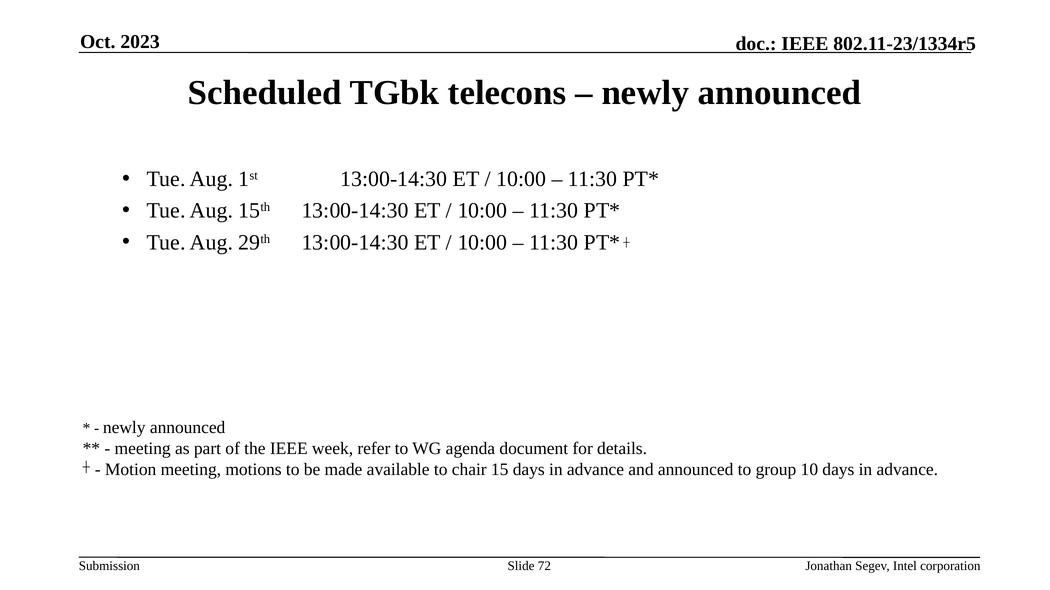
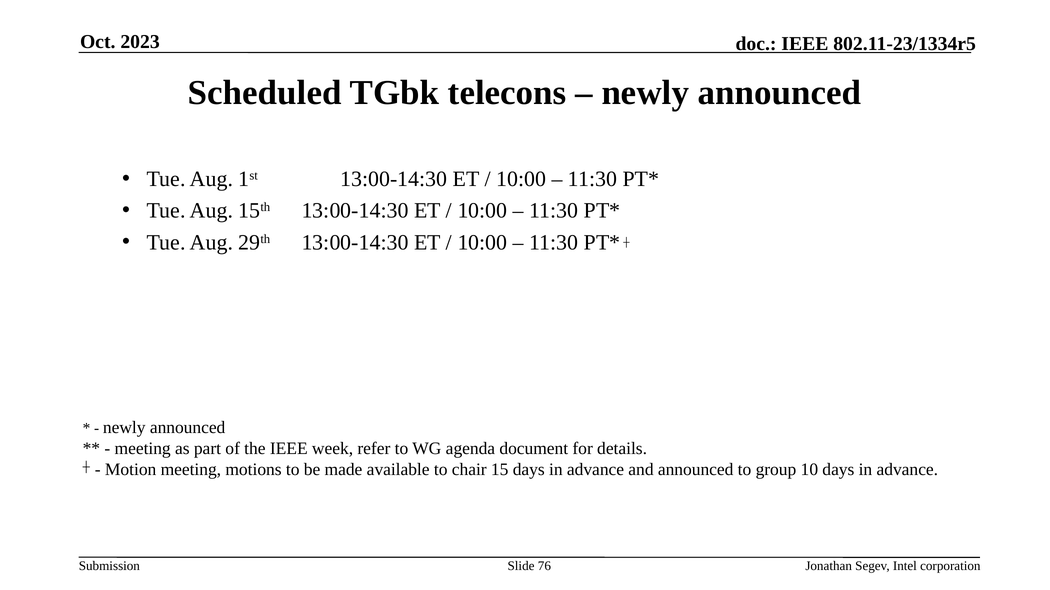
72: 72 -> 76 (544, 566)
